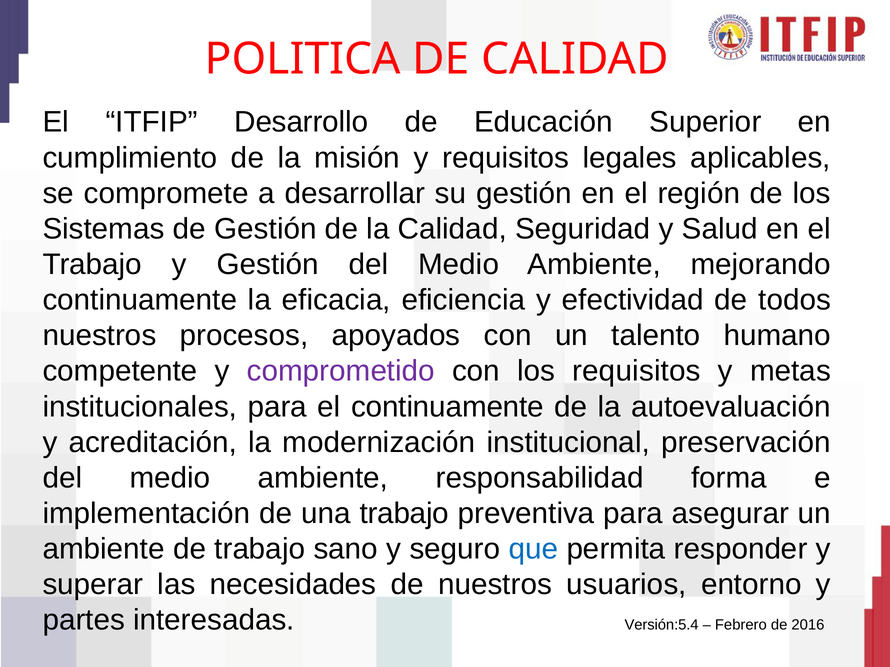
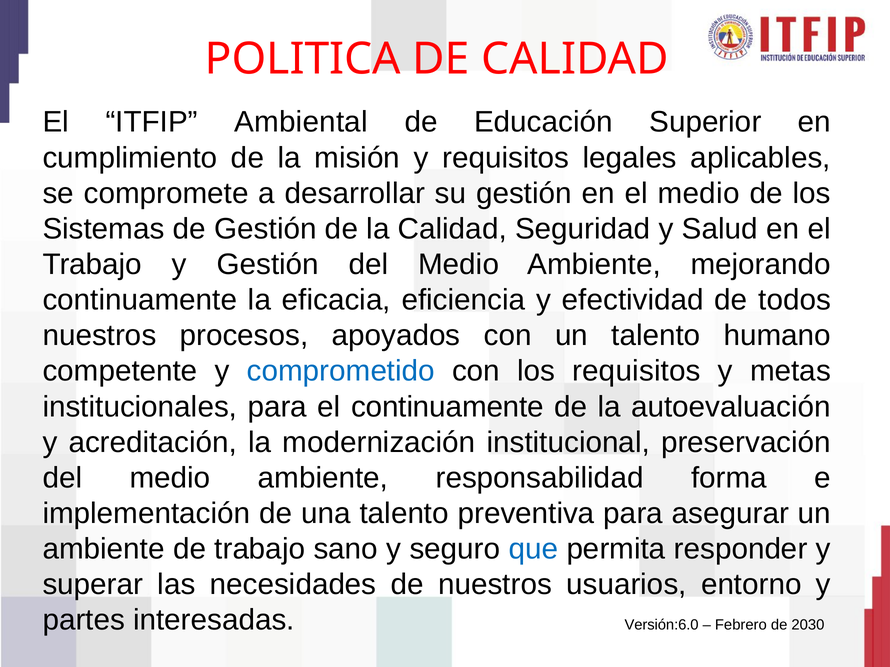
Desarrollo: Desarrollo -> Ambiental (301, 122)
el región: región -> medio (699, 193)
comprometido colour: purple -> blue (341, 371)
una trabajo: trabajo -> talento (404, 514)
Versión:5.4: Versión:5.4 -> Versión:6.0 (662, 626)
2016: 2016 -> 2030 (808, 626)
